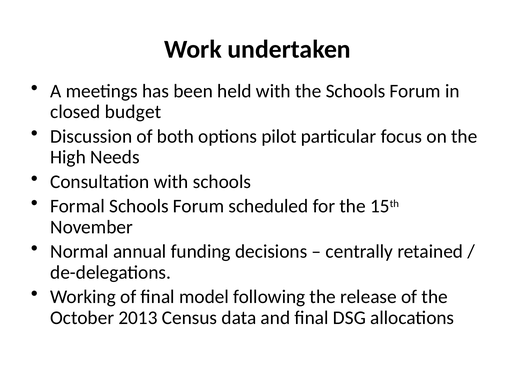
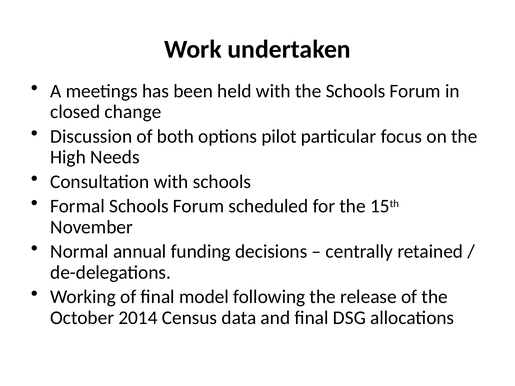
budget: budget -> change (133, 112)
2013: 2013 -> 2014 (138, 318)
